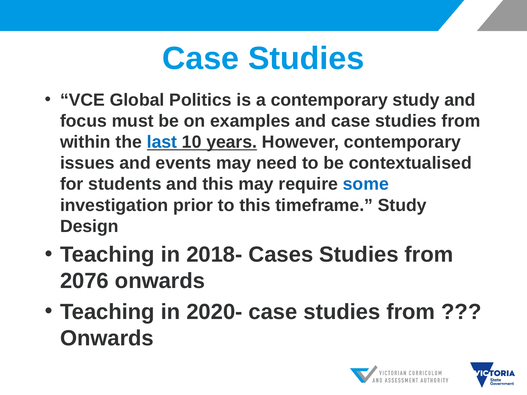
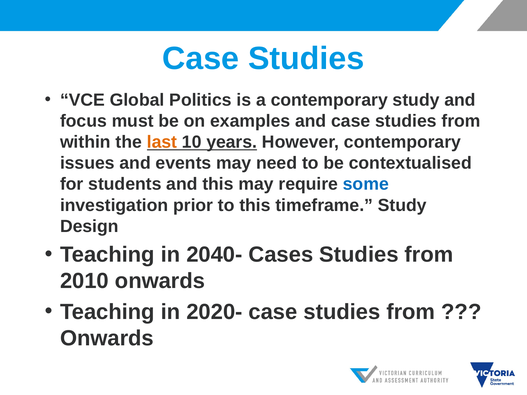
last colour: blue -> orange (162, 142)
2018-: 2018- -> 2040- (214, 255)
2076: 2076 -> 2010 (84, 281)
